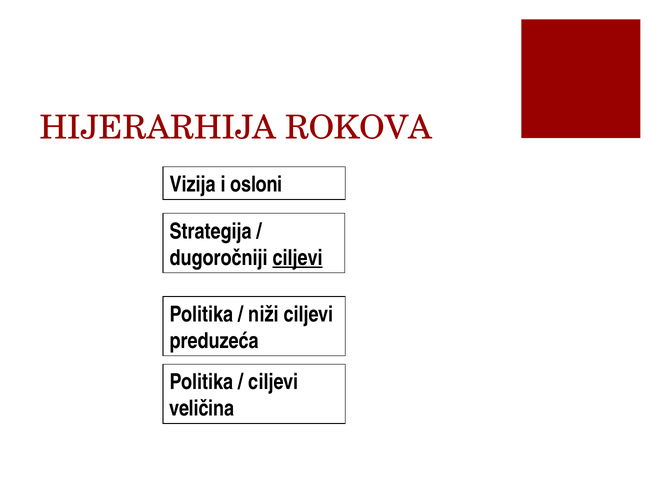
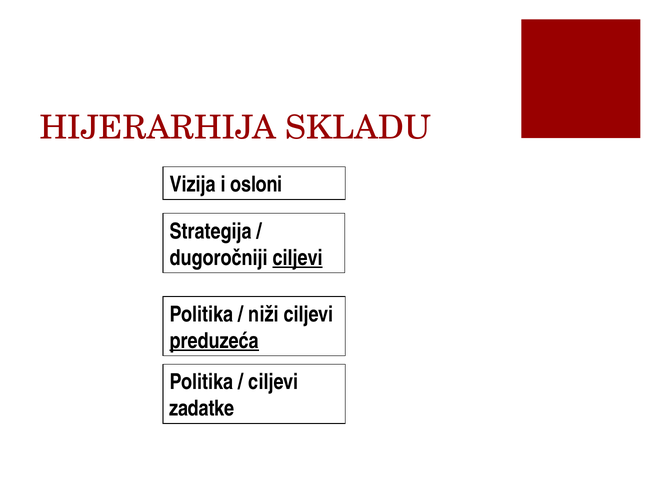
ROKOVA: ROKOVA -> SKLADU (358, 128)
preduzeća underline: none -> present (214, 341)
veličina: veličina -> zadatke (202, 409)
